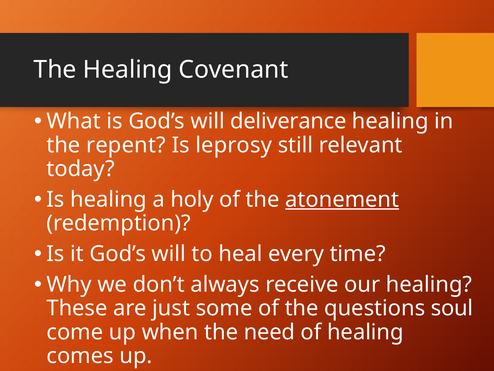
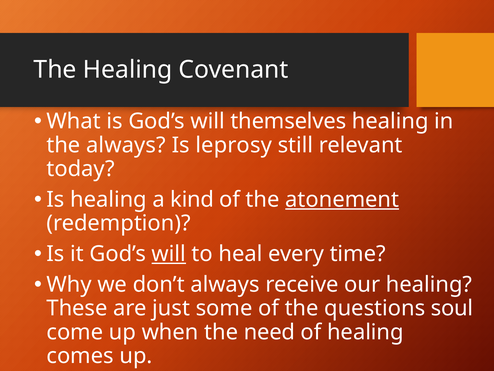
deliverance: deliverance -> themselves (288, 121)
the repent: repent -> always (126, 145)
holy: holy -> kind (192, 199)
will underline: none -> present (169, 254)
